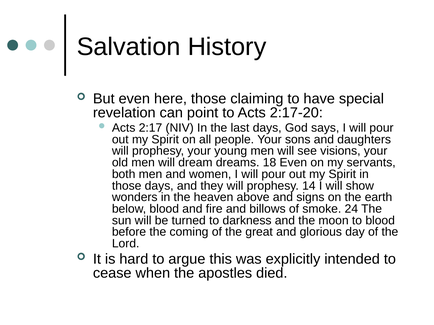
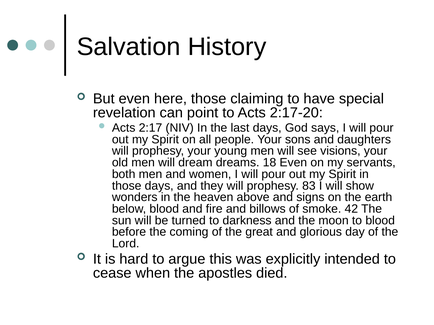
14: 14 -> 83 (309, 186)
24: 24 -> 42 (351, 209)
